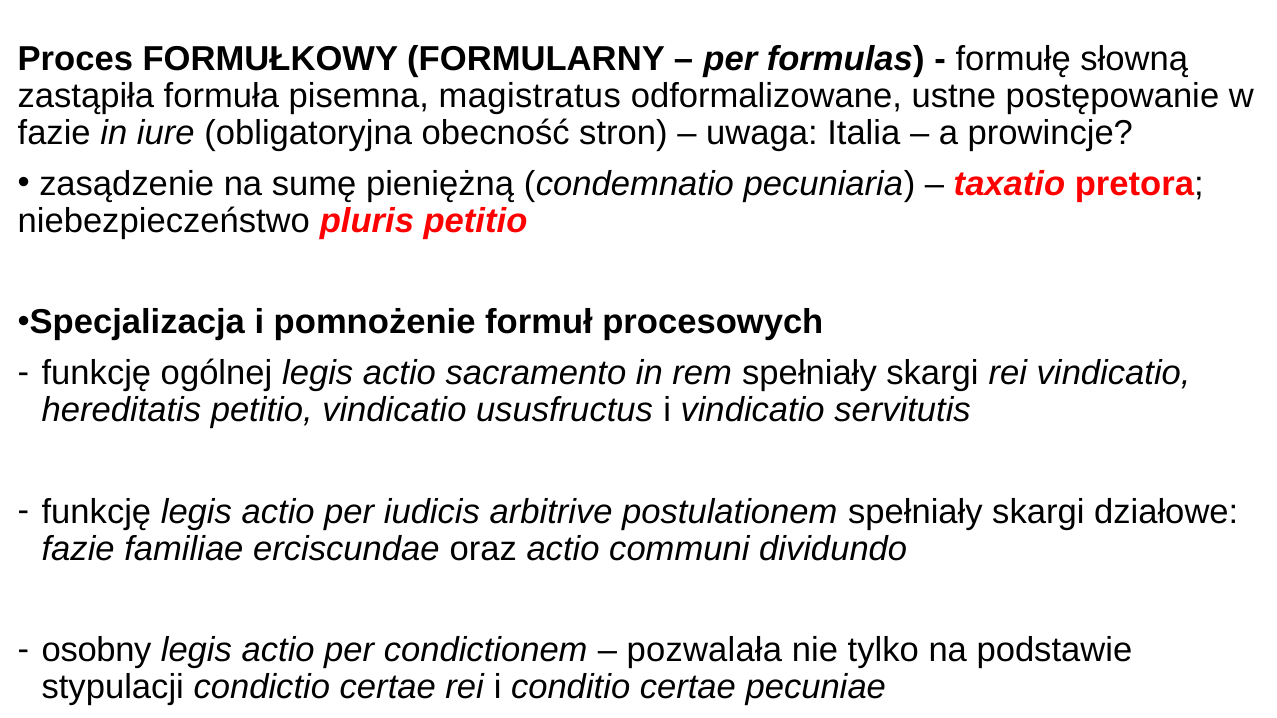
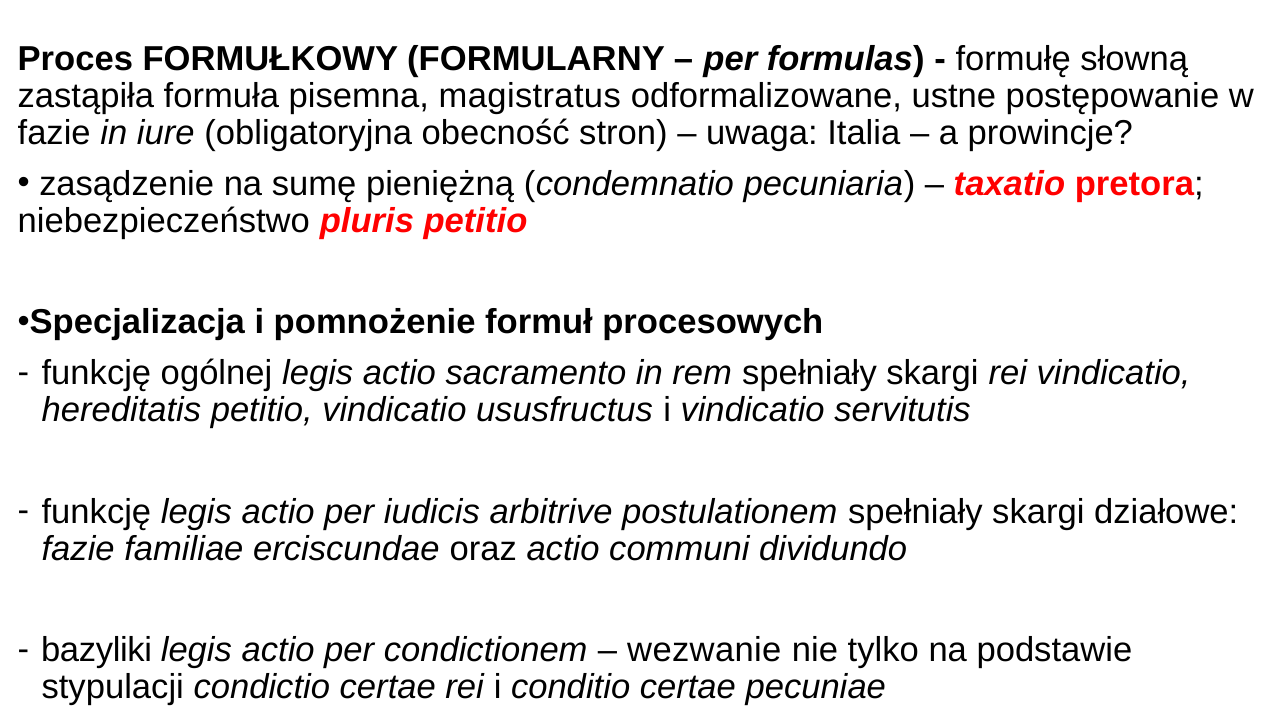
osobny: osobny -> bazyliki (97, 650)
pozwalała: pozwalała -> wezwanie (704, 650)
